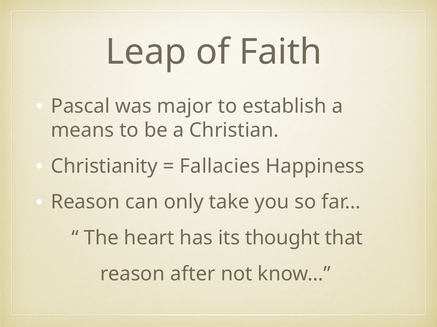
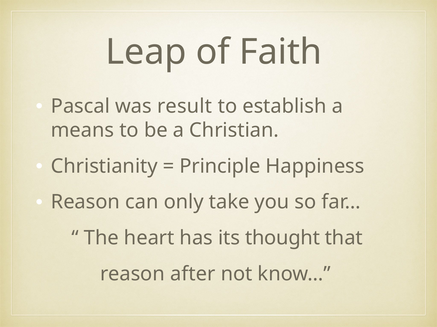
major: major -> result (185, 106)
Fallacies: Fallacies -> Principle (220, 166)
